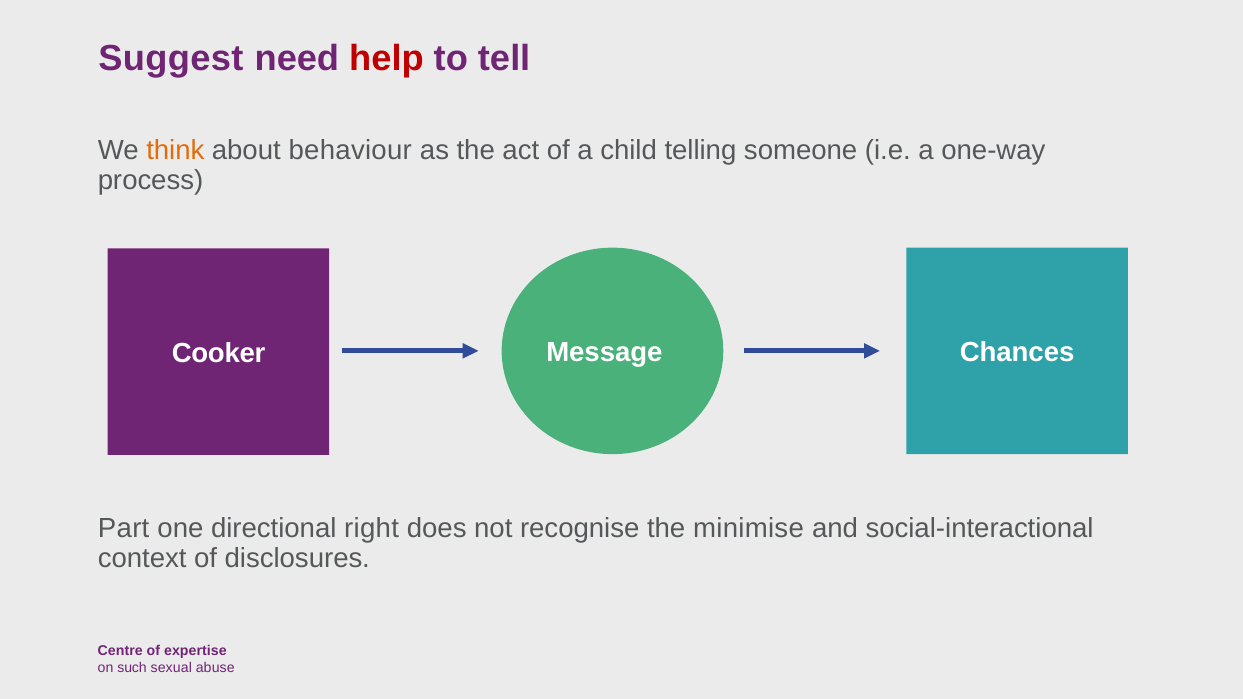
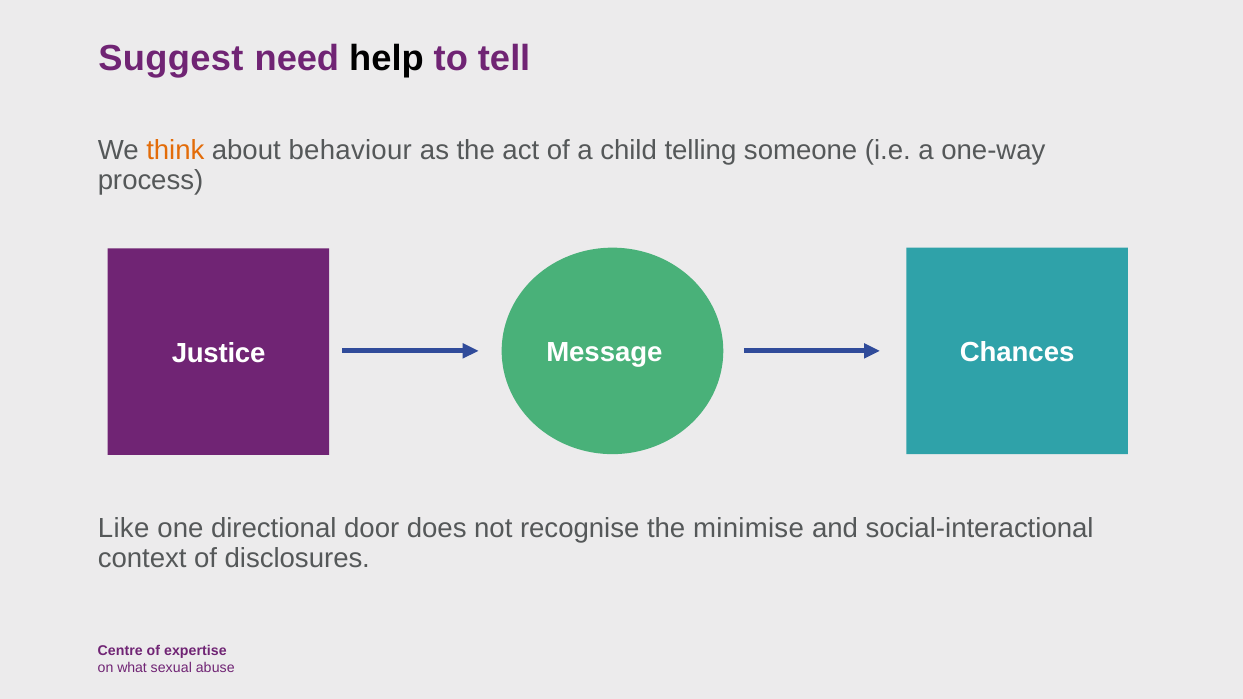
help colour: red -> black (386, 58)
Cooker: Cooker -> Justice (219, 354)
Part: Part -> Like (124, 529)
right: right -> door (372, 529)
such: such -> what (132, 668)
